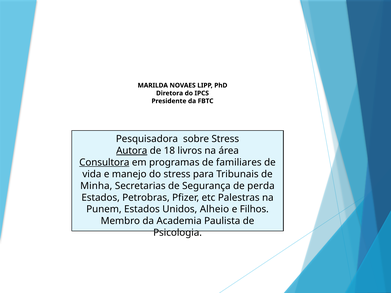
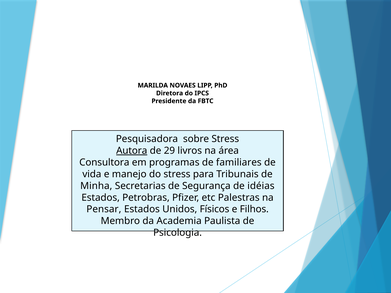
18: 18 -> 29 (169, 151)
Consultora underline: present -> none (104, 163)
perda: perda -> idéias (261, 186)
Punem: Punem -> Pensar (104, 209)
Alheio: Alheio -> Físicos (215, 209)
